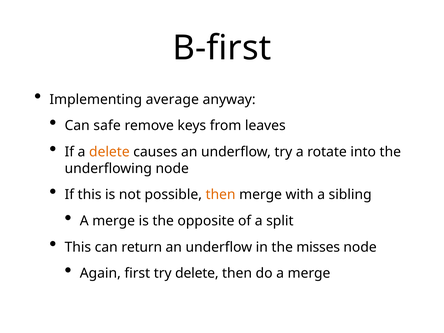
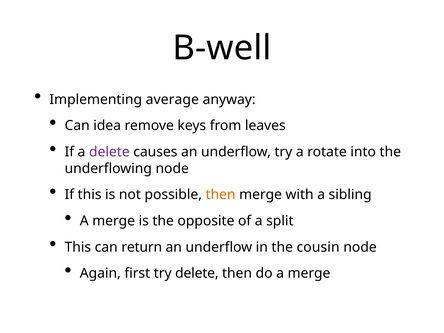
B-first: B-first -> B-well (222, 48)
safe: safe -> idea (107, 126)
delete colour: orange -> purple (109, 152)
misses: misses -> cousin (318, 247)
